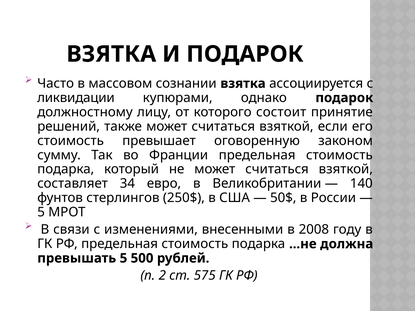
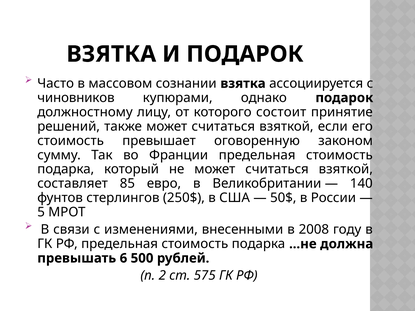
ликвидации: ликвидации -> чиновников (76, 98)
34: 34 -> 85 (127, 184)
превышать 5: 5 -> 6 (123, 258)
